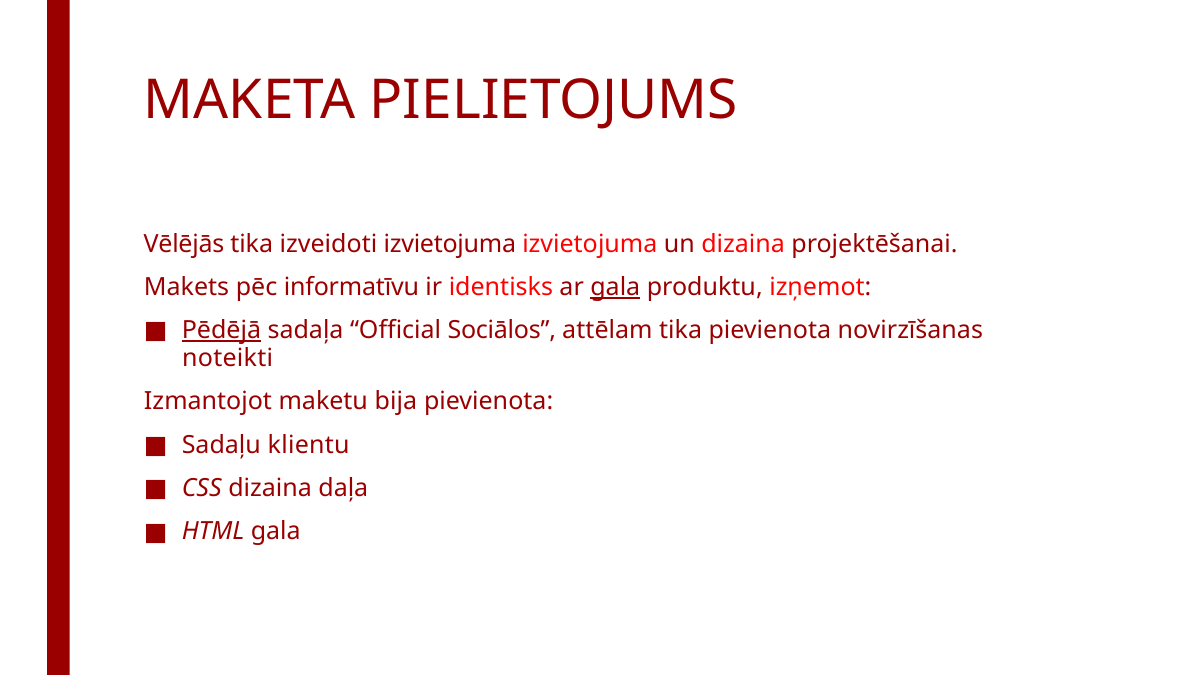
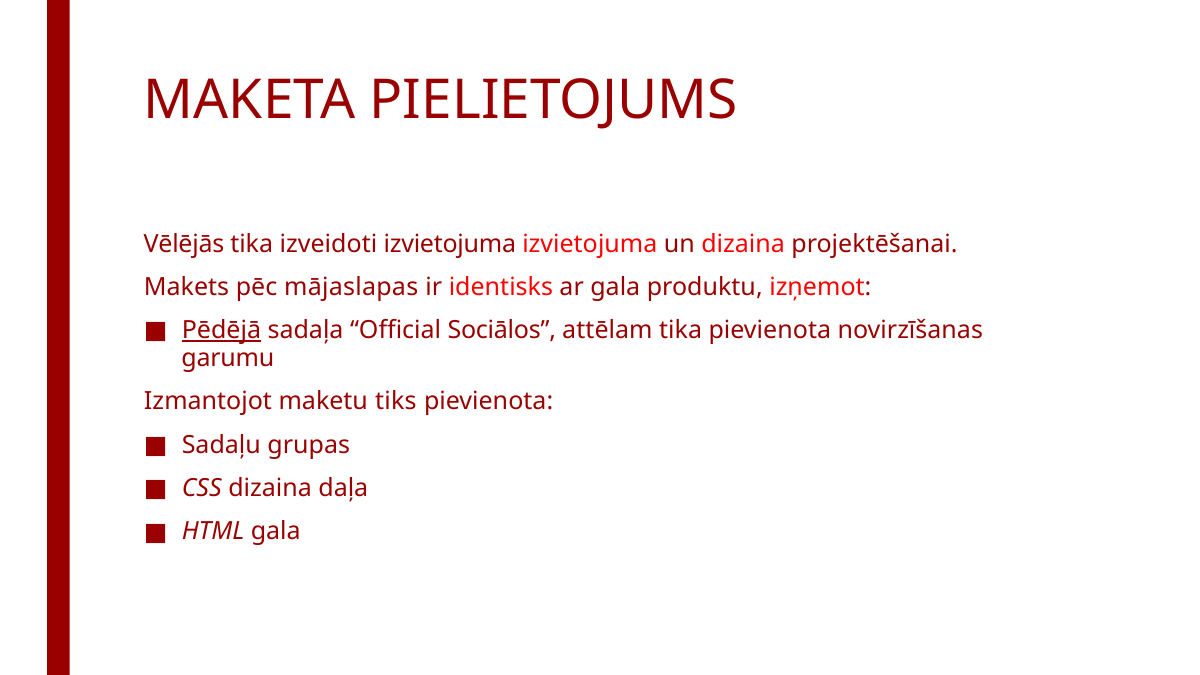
informatīvu: informatīvu -> mājaslapas (351, 287)
gala underline: present -> none (615, 287)
noteikti: noteikti -> garumu (228, 358)
bija: bija -> tiks (396, 402)
klientu: klientu -> grupas (309, 445)
